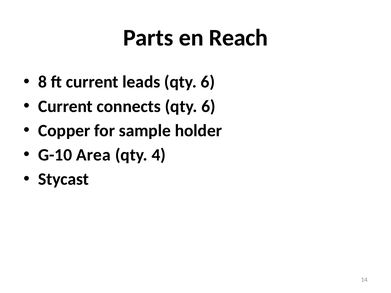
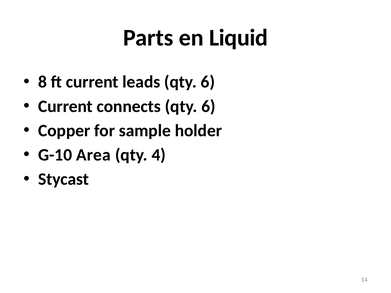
Reach: Reach -> Liquid (239, 38)
